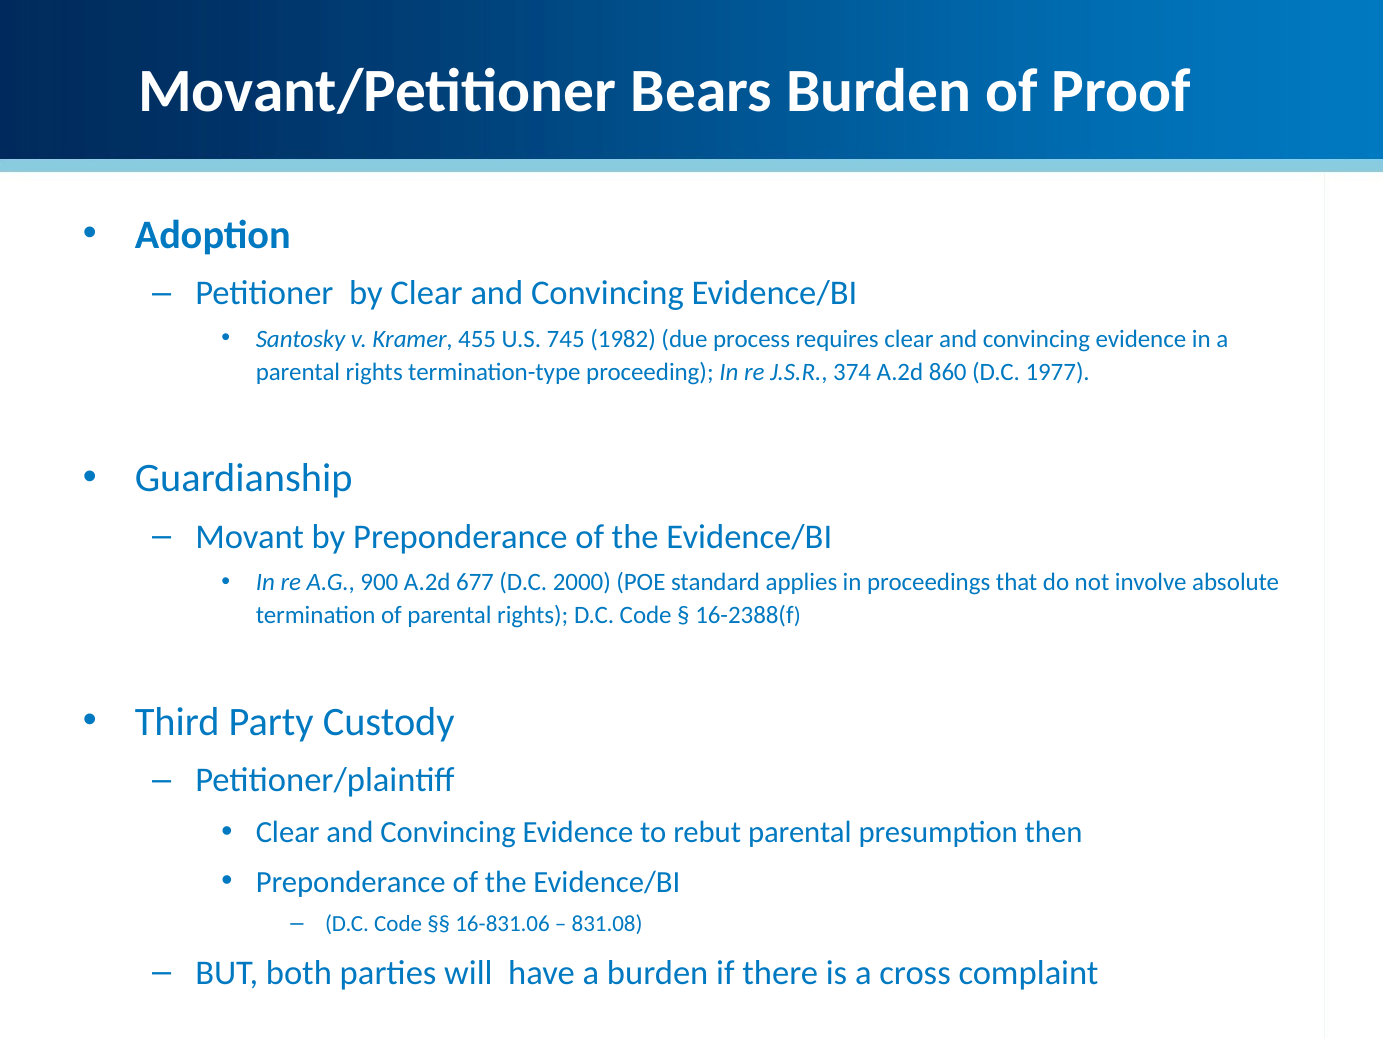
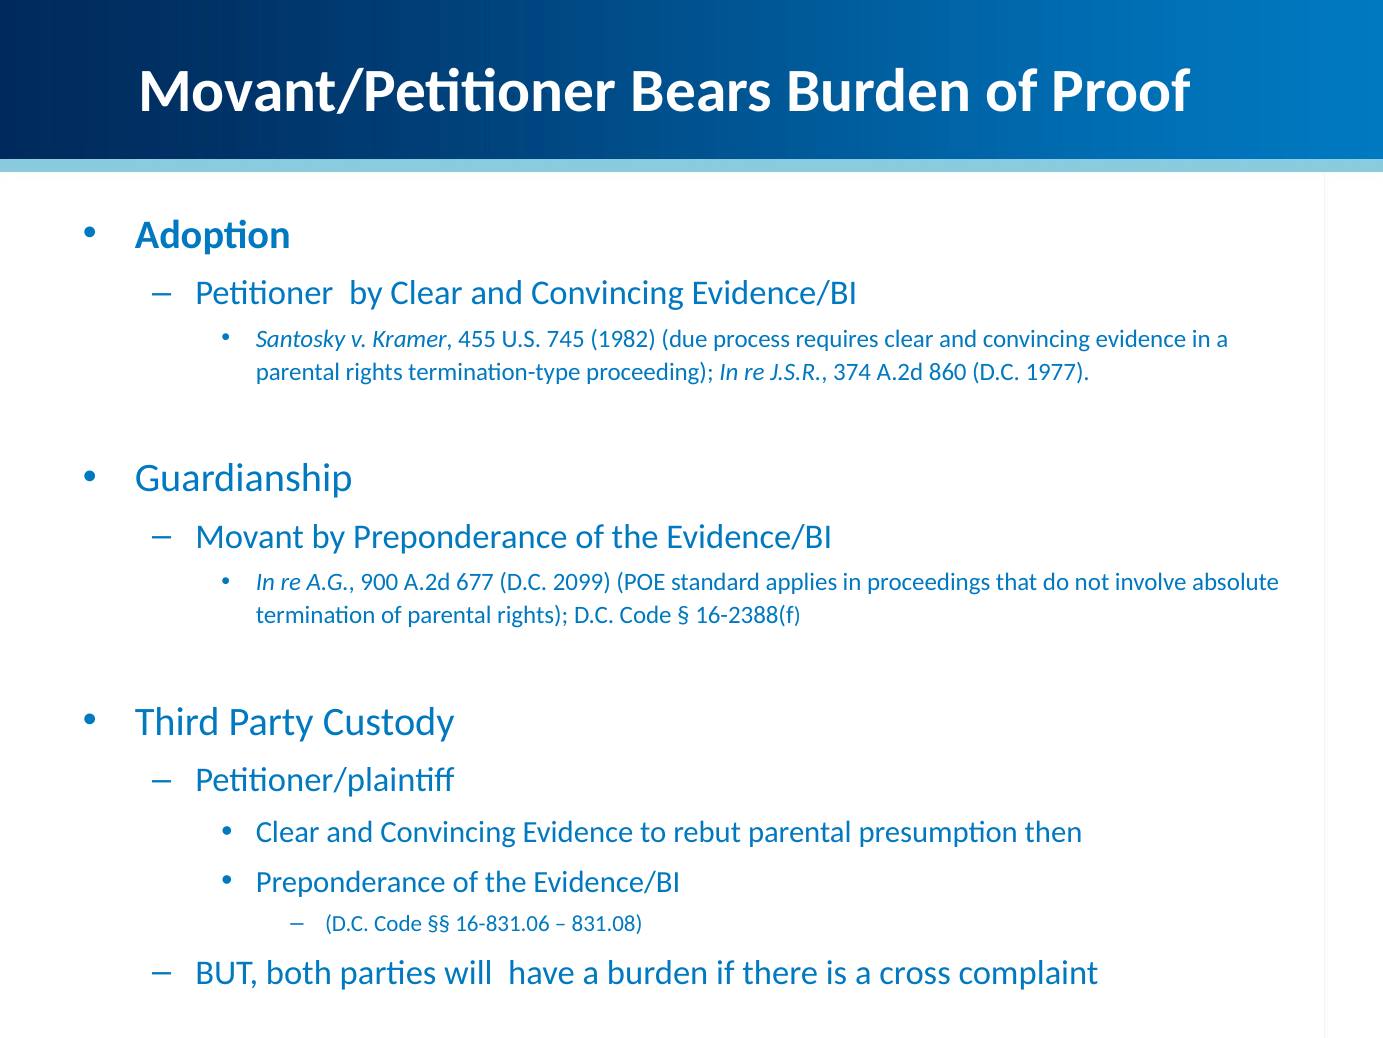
2000: 2000 -> 2099 (582, 582)
